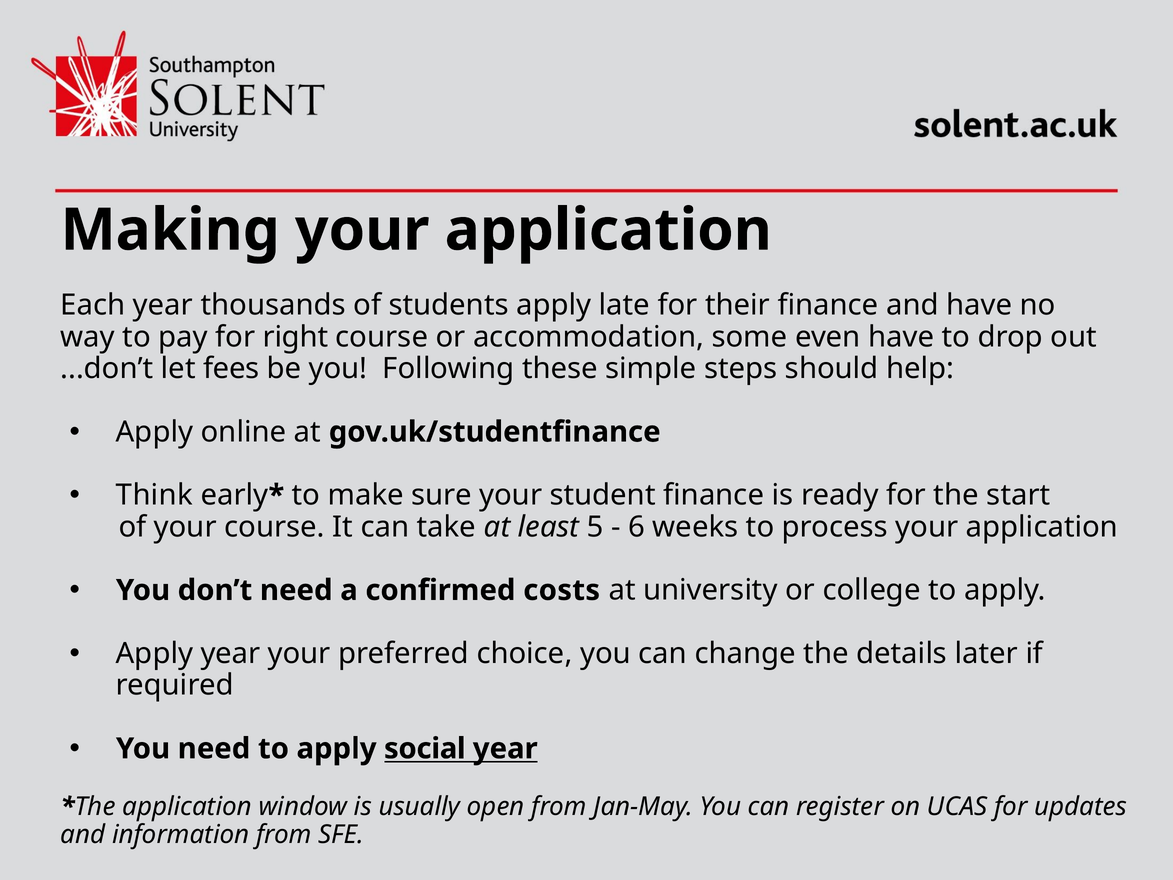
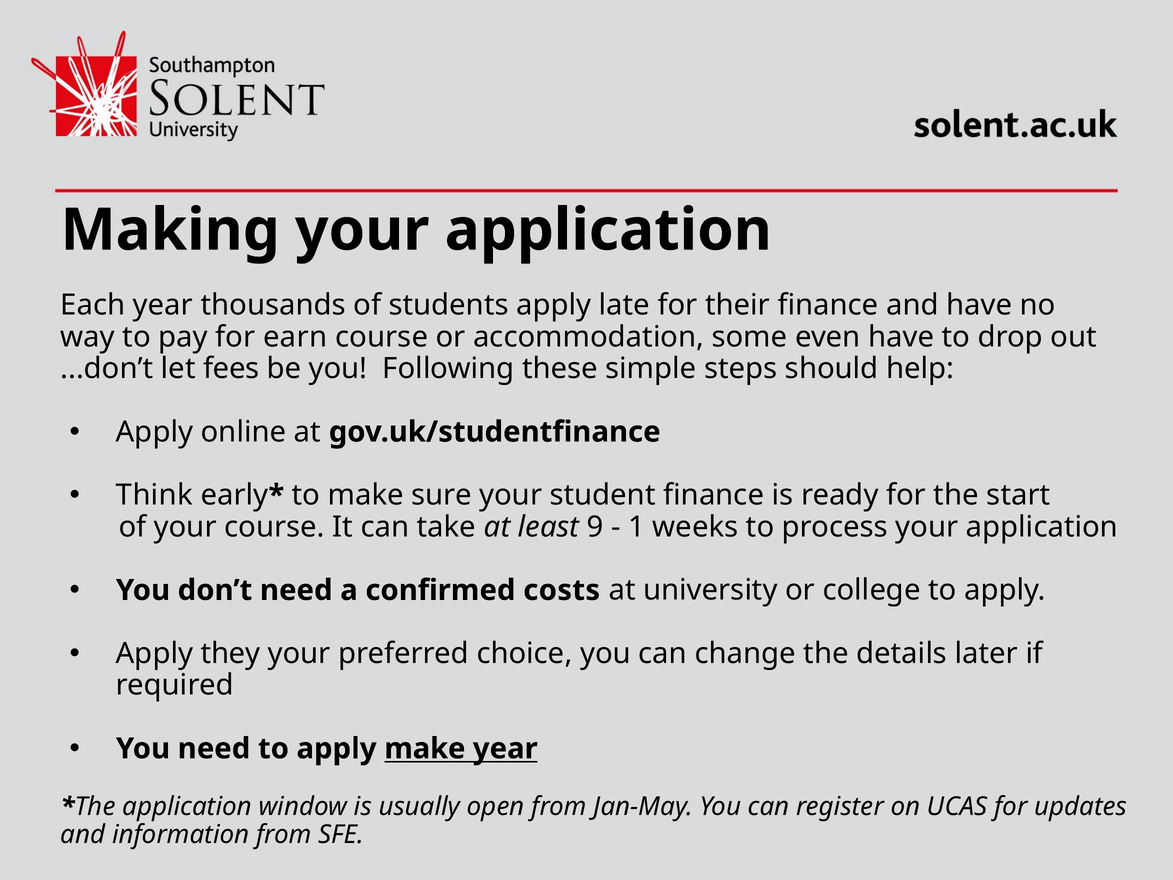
right: right -> earn (295, 337)
5: 5 -> 9 (595, 527)
6: 6 -> 1 (637, 527)
Apply year: year -> they (230, 653)
apply social: social -> make (425, 748)
